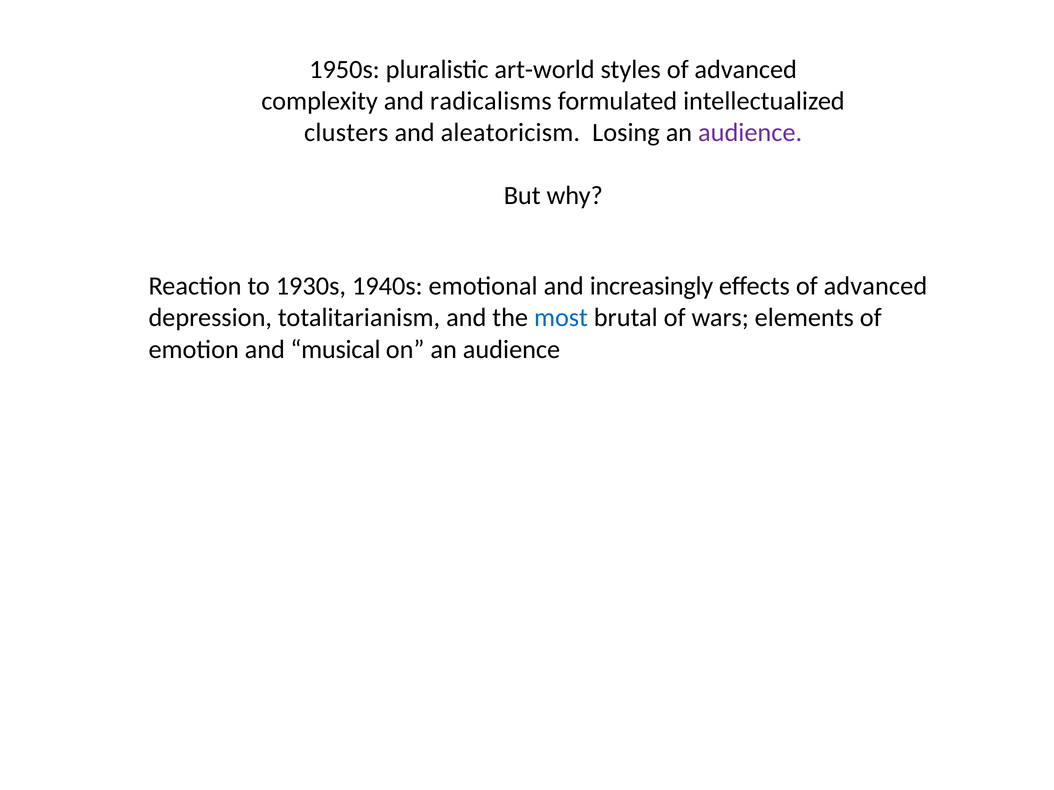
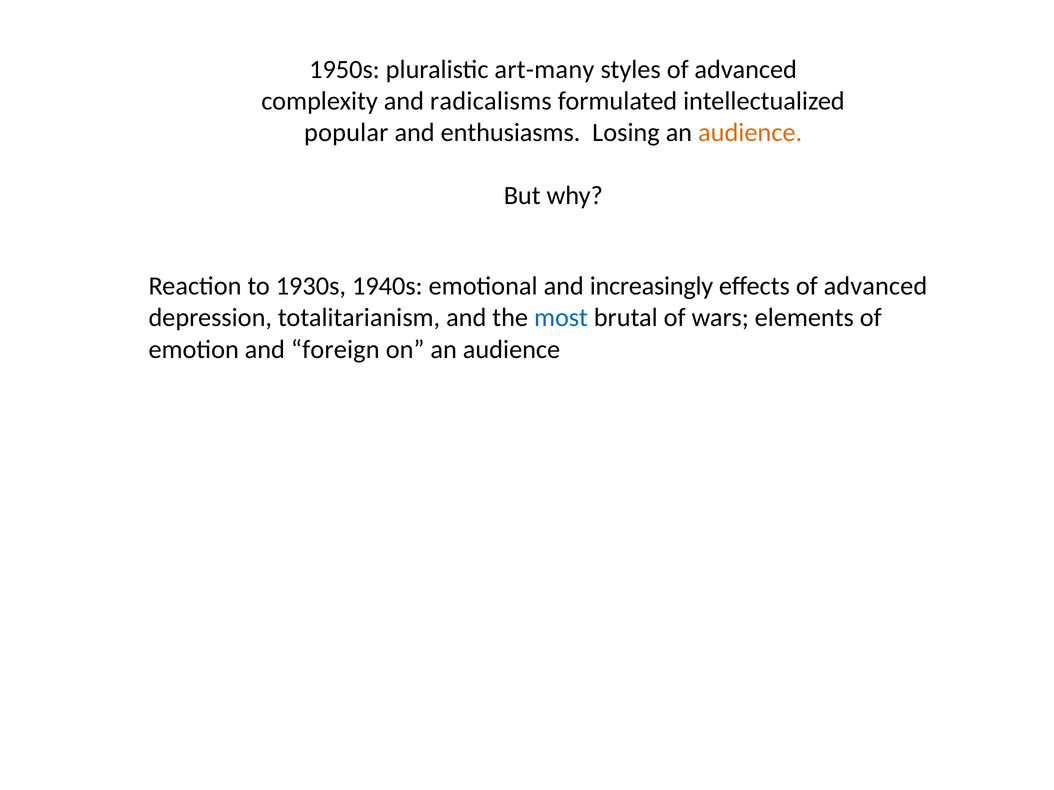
art-world: art-world -> art-many (544, 69)
clusters: clusters -> popular (346, 133)
aleatoricism: aleatoricism -> enthusiasms (511, 133)
audience colour: purple -> orange (750, 133)
musical: musical -> foreign (335, 350)
